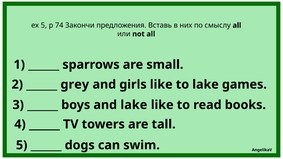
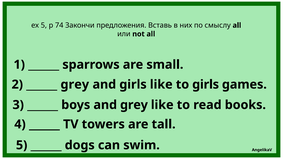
to lake: lake -> girls (206, 85)
and lake: lake -> grey (134, 105)
